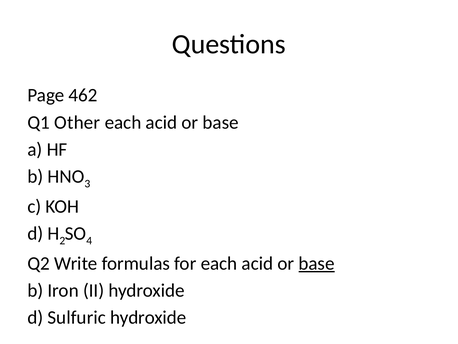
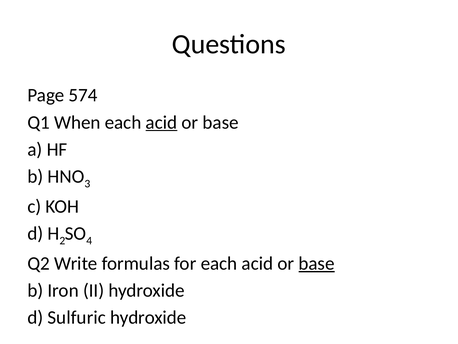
462: 462 -> 574 (83, 95)
Other: Other -> When (77, 122)
acid underline: none -> present (161, 122)
